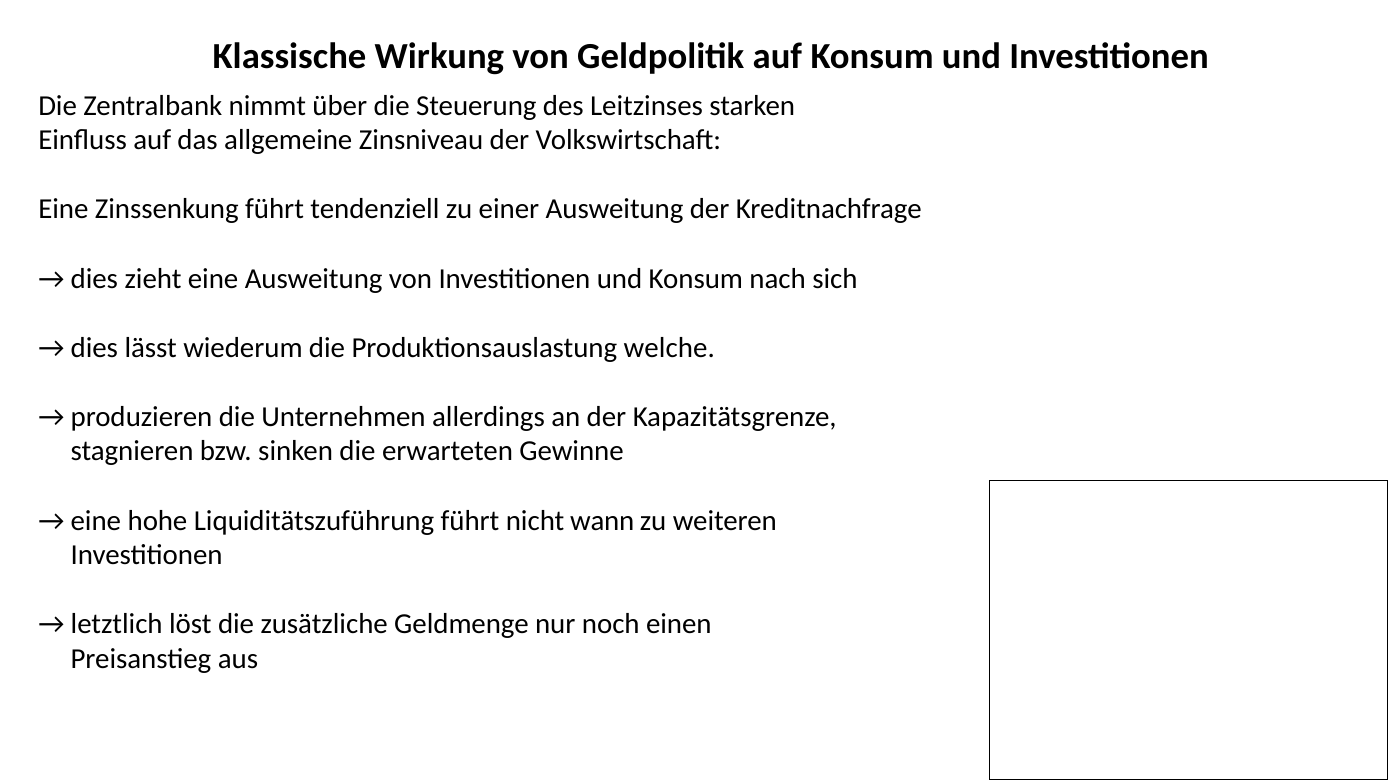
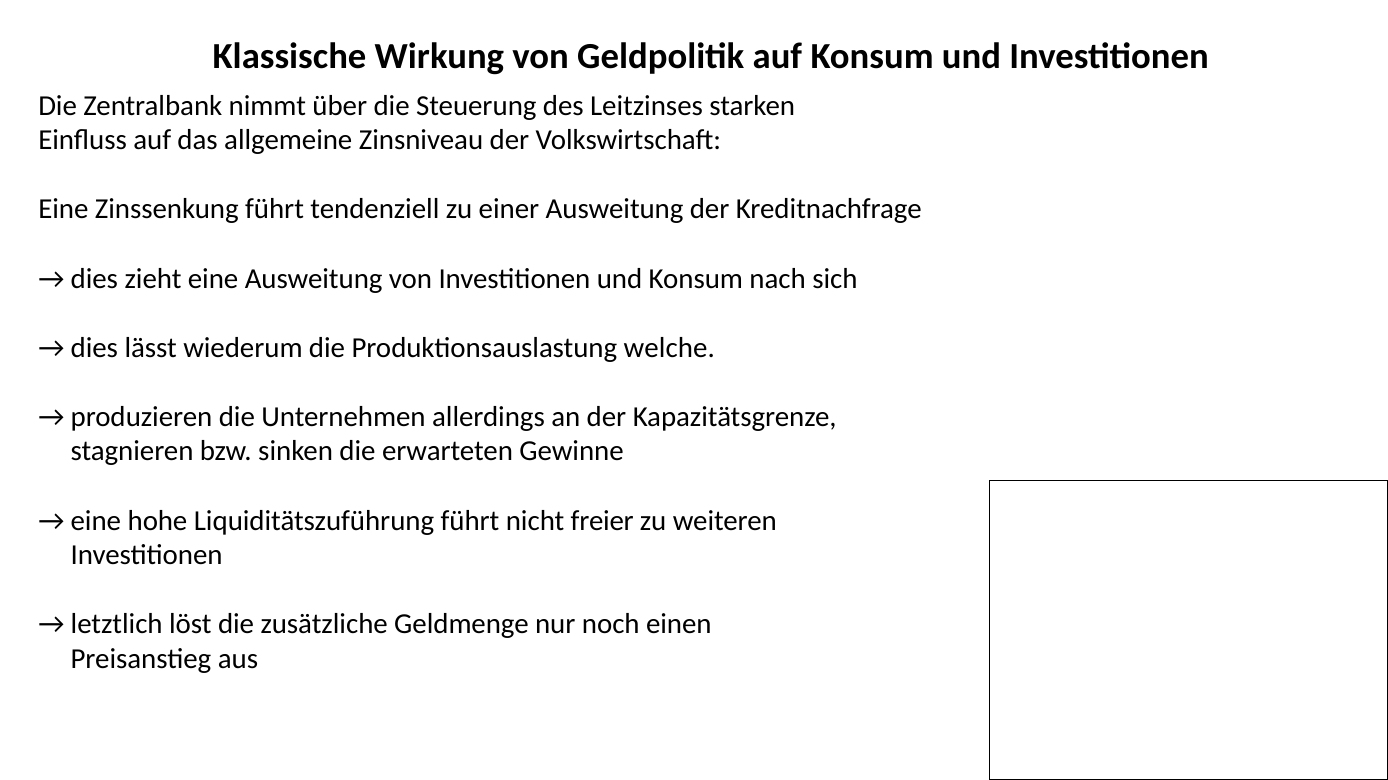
wann: wann -> freier (602, 521)
